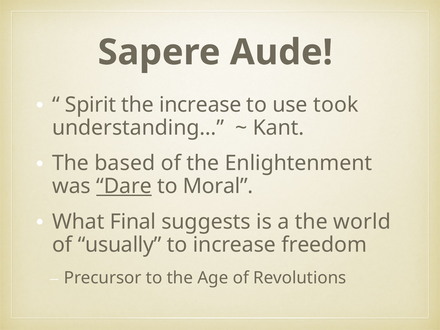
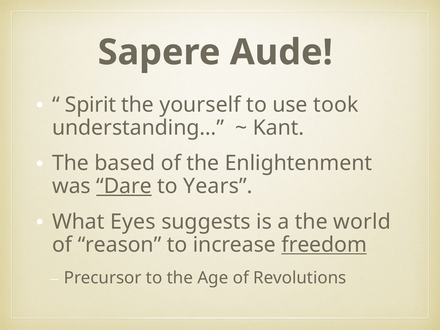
the increase: increase -> yourself (200, 105)
Moral: Moral -> Years (218, 186)
Final: Final -> Eyes (133, 222)
usually: usually -> reason (120, 245)
freedom underline: none -> present (324, 245)
